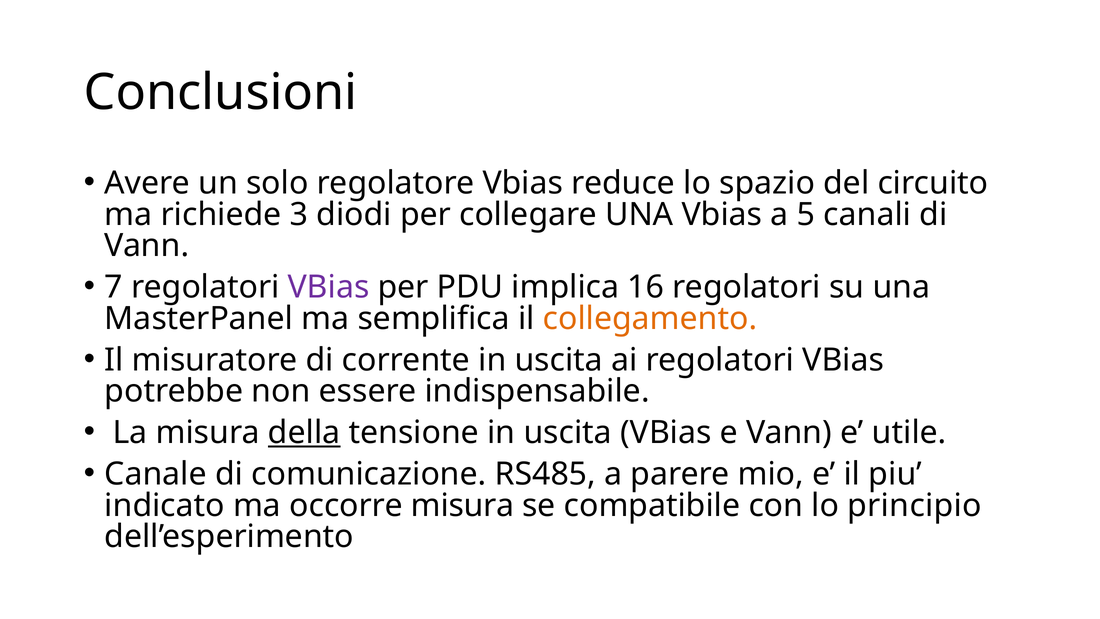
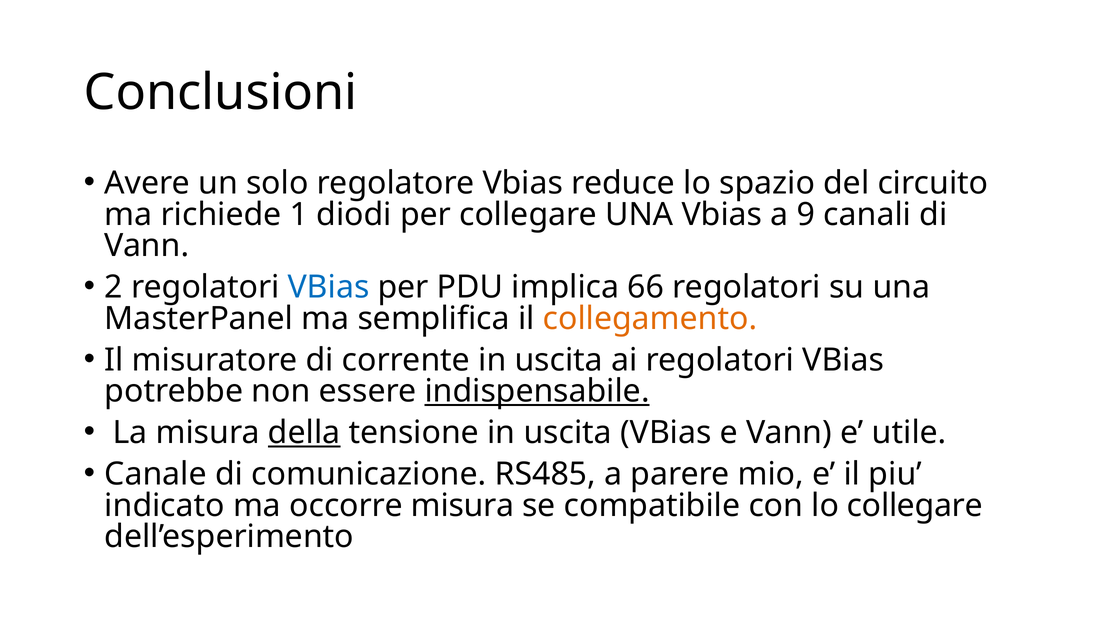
3: 3 -> 1 (299, 214)
5: 5 -> 9 (806, 214)
7: 7 -> 2 (114, 287)
VBias colour: purple -> blue (329, 287)
16: 16 -> 66 (646, 287)
indispensabile underline: none -> present (537, 391)
lo principio: principio -> collegare (915, 505)
